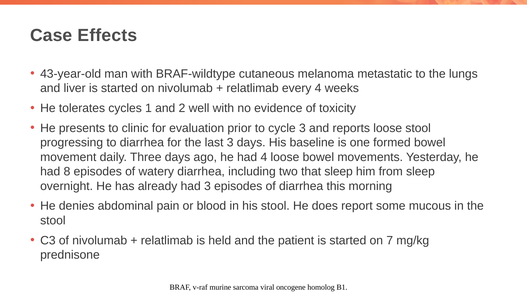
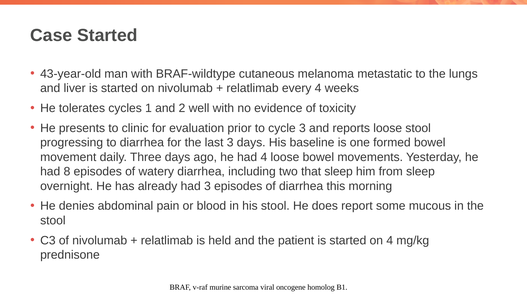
Case Effects: Effects -> Started (107, 35)
on 7: 7 -> 4 (390, 241)
